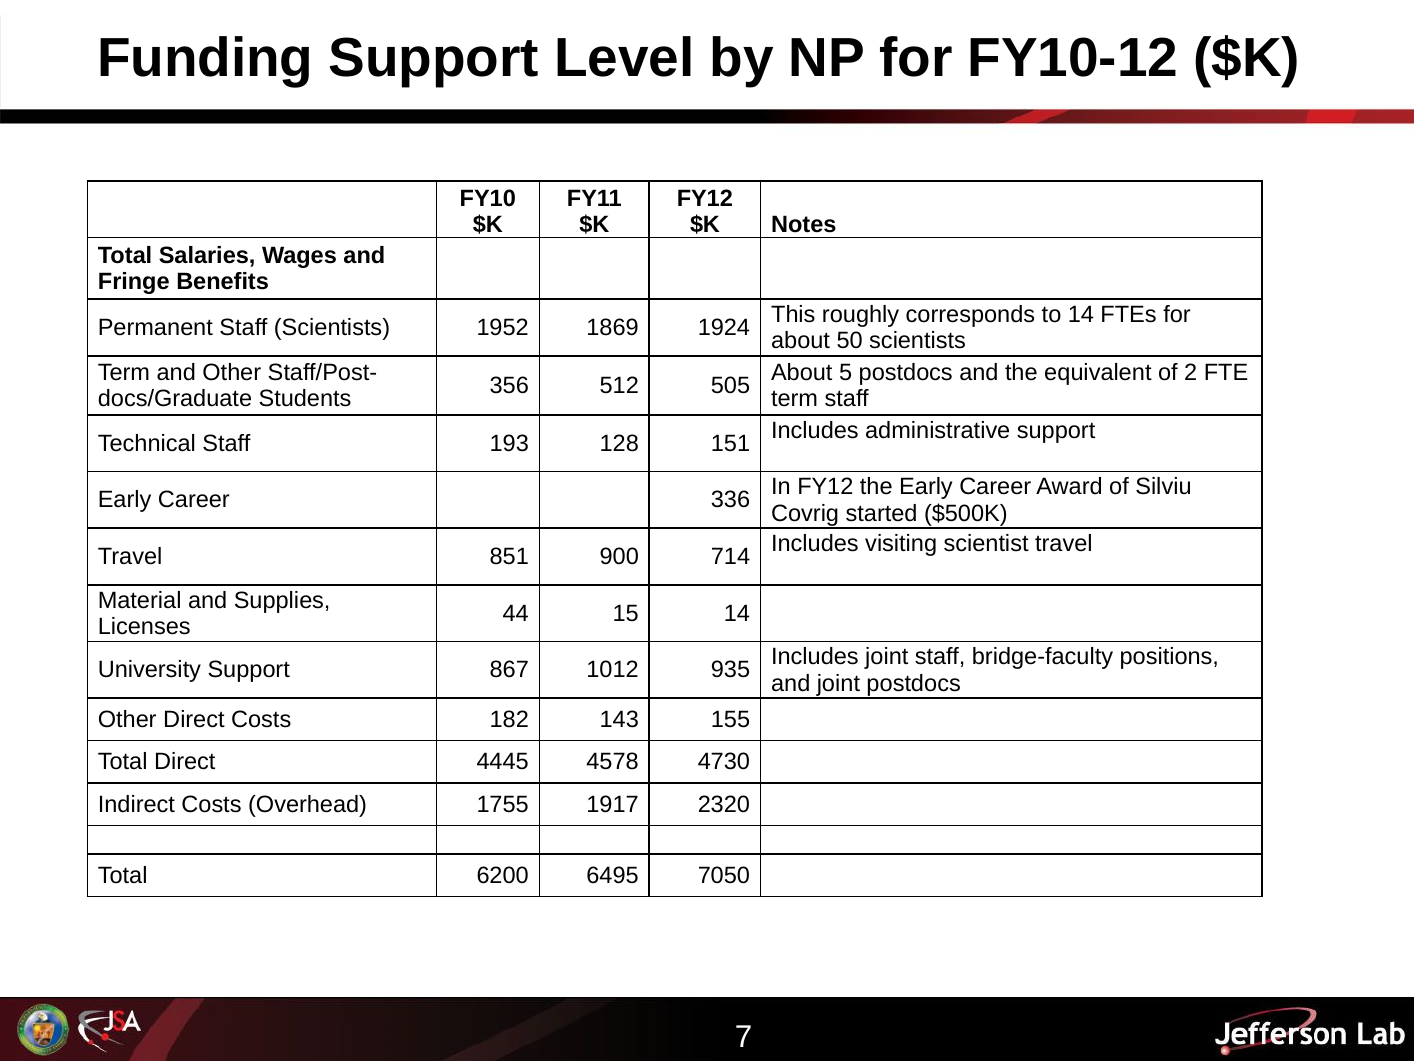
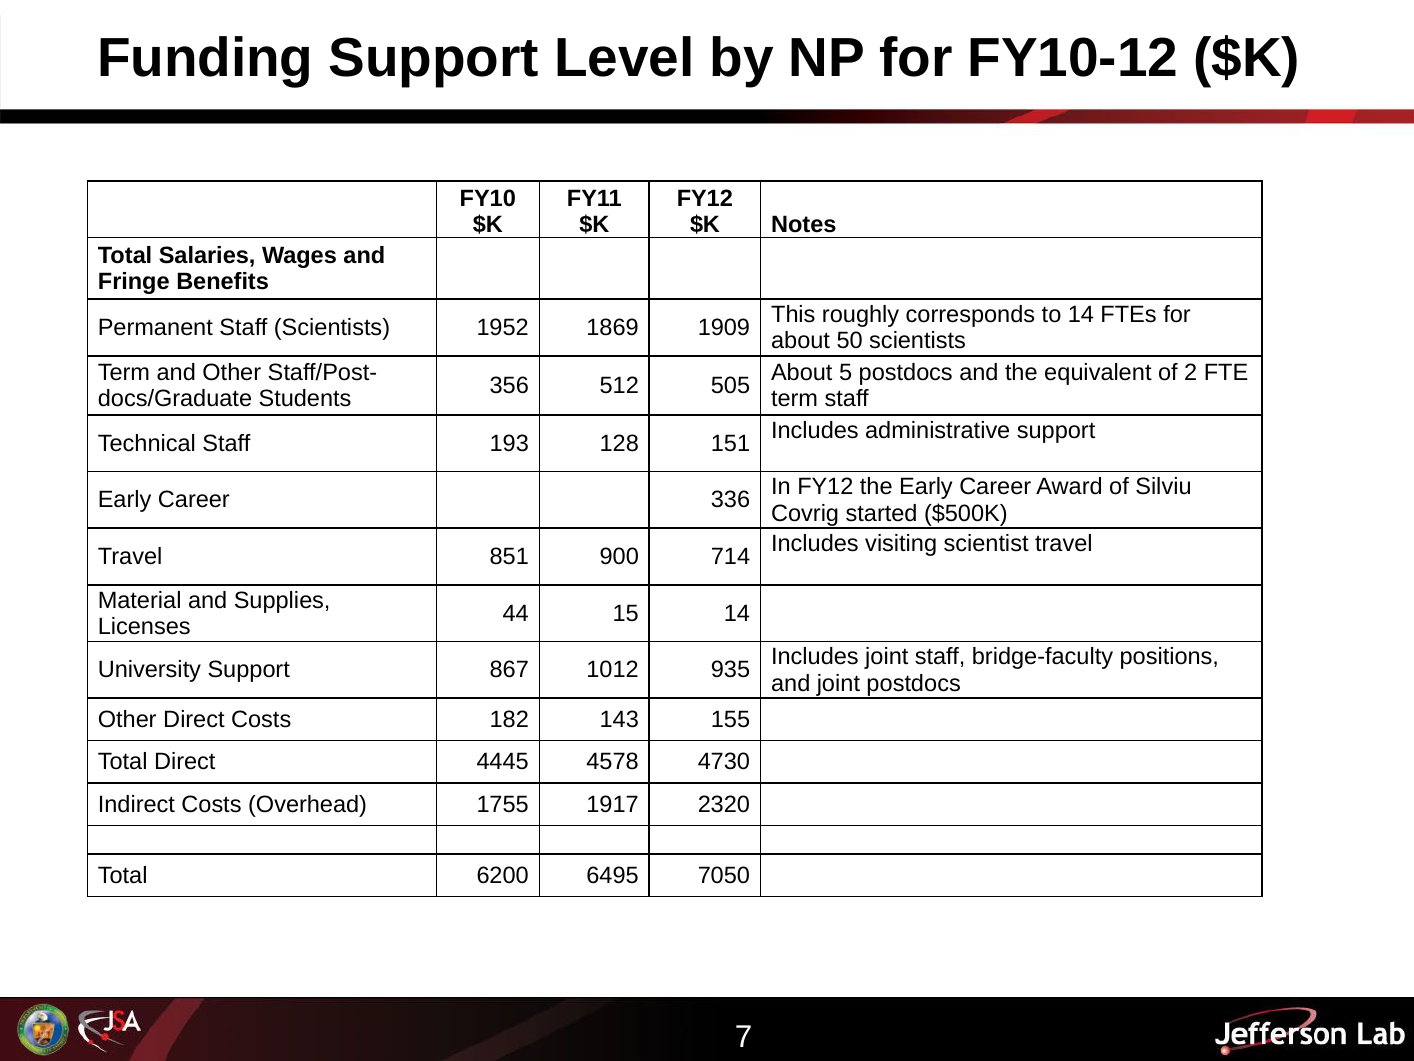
1924: 1924 -> 1909 (724, 328)
